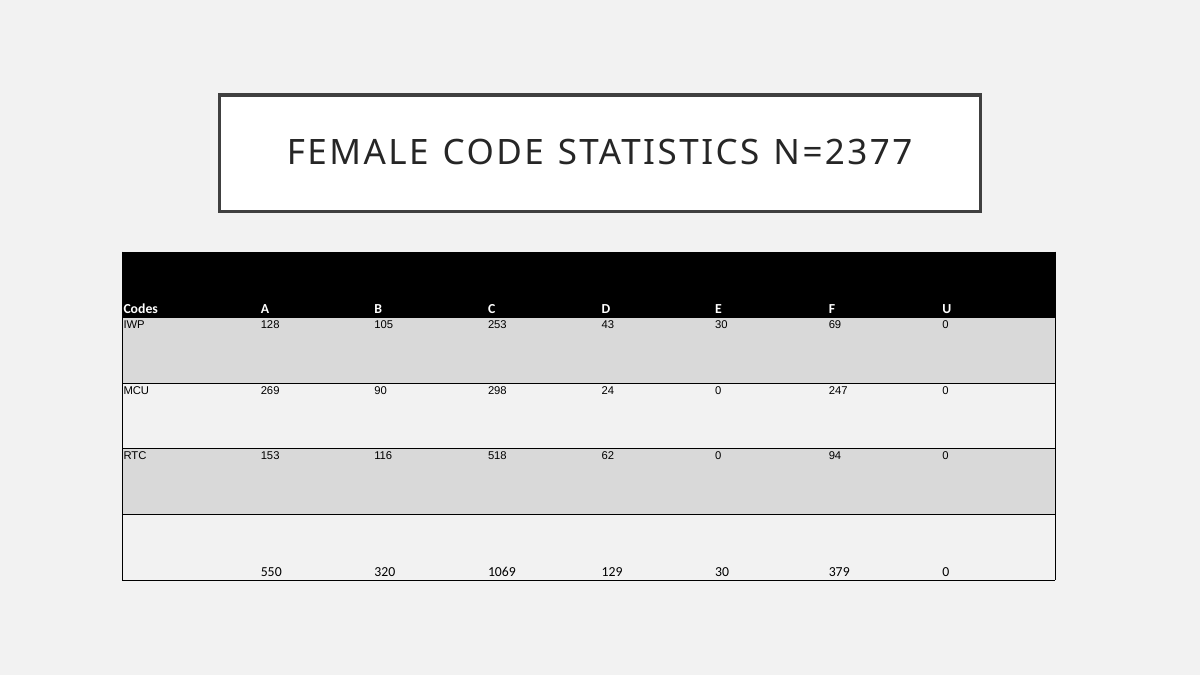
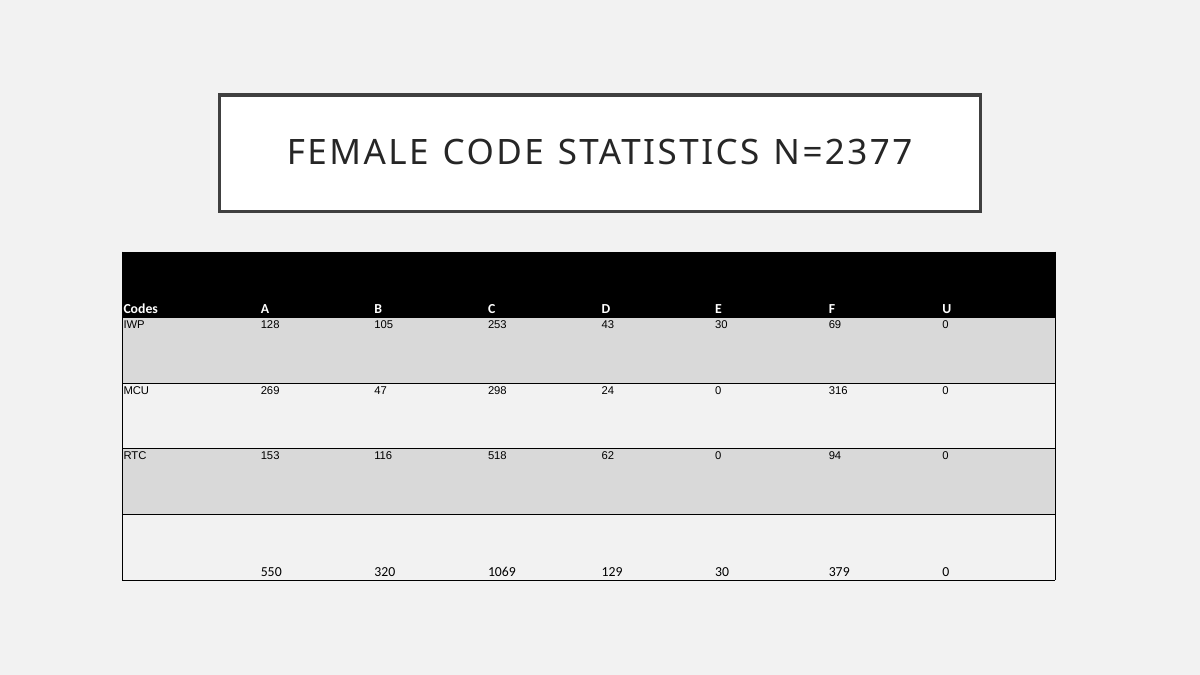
90: 90 -> 47 (381, 391)
247: 247 -> 316 (838, 391)
